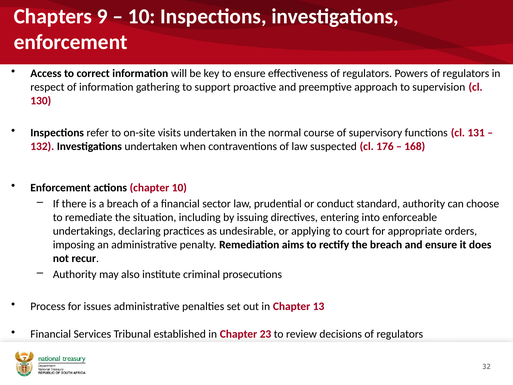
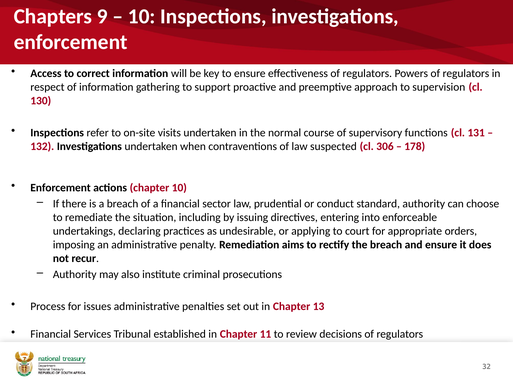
176: 176 -> 306 (385, 146)
168: 168 -> 178 (415, 146)
23: 23 -> 11 (266, 334)
